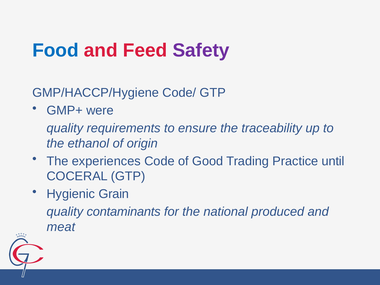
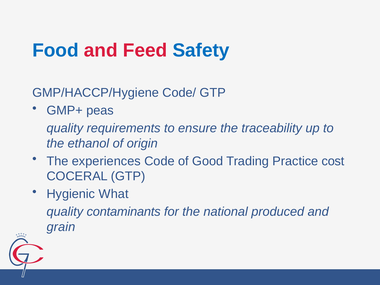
Safety colour: purple -> blue (201, 50)
were: were -> peas (100, 110)
until: until -> cost (333, 161)
Grain: Grain -> What (114, 194)
meat: meat -> grain (61, 227)
